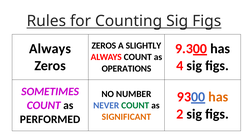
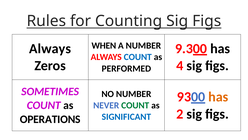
ZEROS: ZEROS -> WHEN (104, 46)
A SLIGHTLY: SLIGHTLY -> NUMBER (143, 46)
COUNT colour: black -> blue (138, 57)
OPERATIONS: OPERATIONS -> PERFORMED (126, 68)
SIGNIFICANT colour: orange -> blue (126, 116)
PERFORMED: PERFORMED -> OPERATIONS (50, 119)
